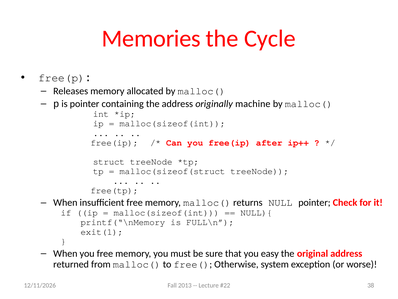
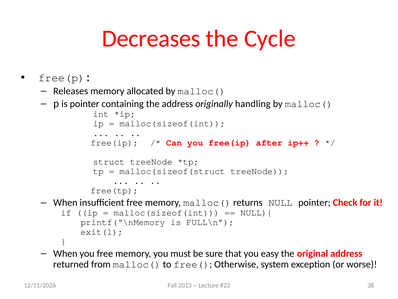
Memories: Memories -> Decreases (151, 39)
machine: machine -> handling (253, 104)
